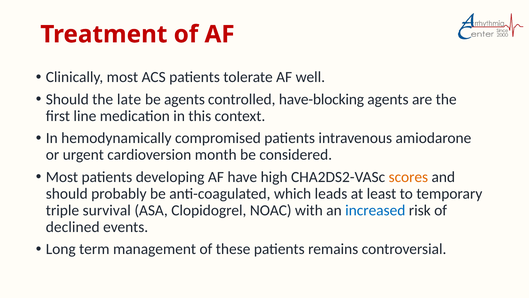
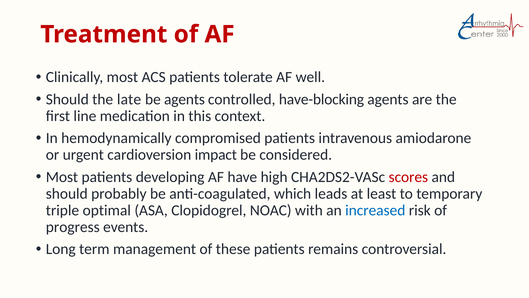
month: month -> impact (216, 155)
scores colour: orange -> red (408, 177)
survival: survival -> optimal (107, 210)
declined: declined -> progress (73, 227)
